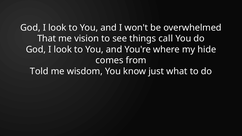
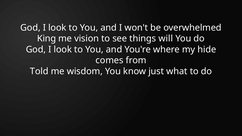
That: That -> King (47, 39)
call: call -> will (166, 39)
